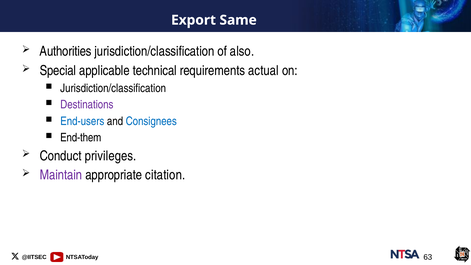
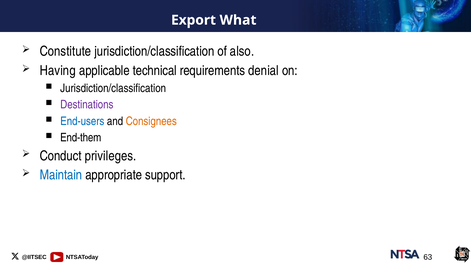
Same: Same -> What (238, 20)
Authorities: Authorities -> Constitute (65, 51)
Special: Special -> Having (58, 71)
actual: actual -> denial (264, 71)
Consignees colour: blue -> orange (151, 121)
Maintain colour: purple -> blue (61, 175)
citation: citation -> support (165, 175)
